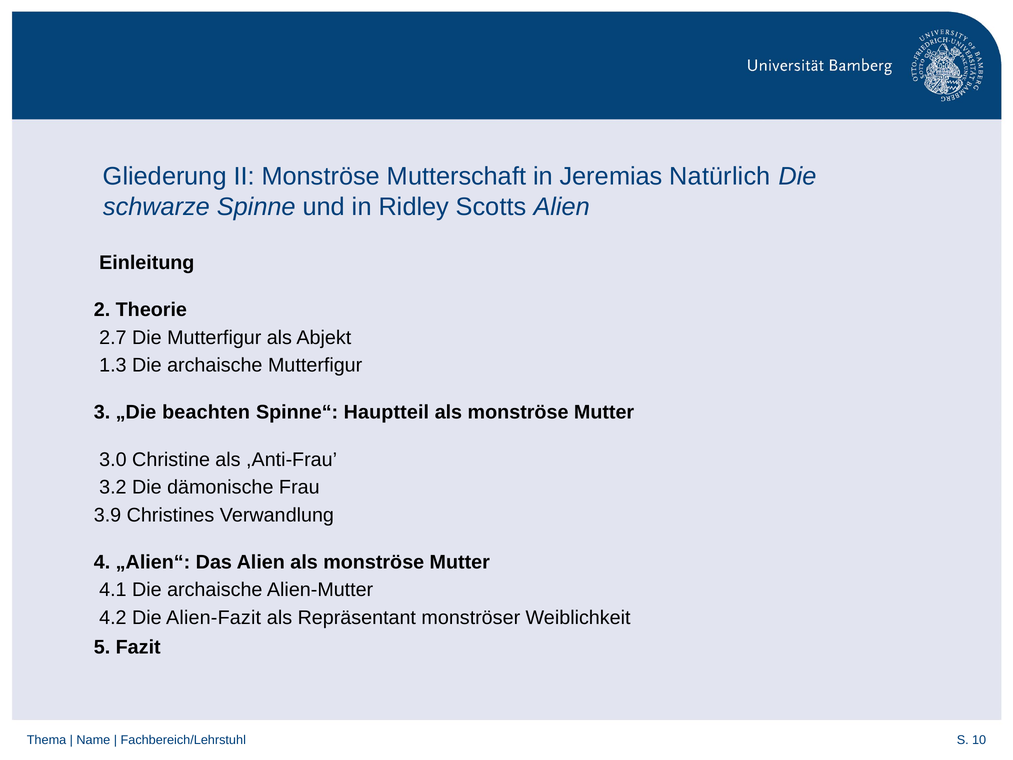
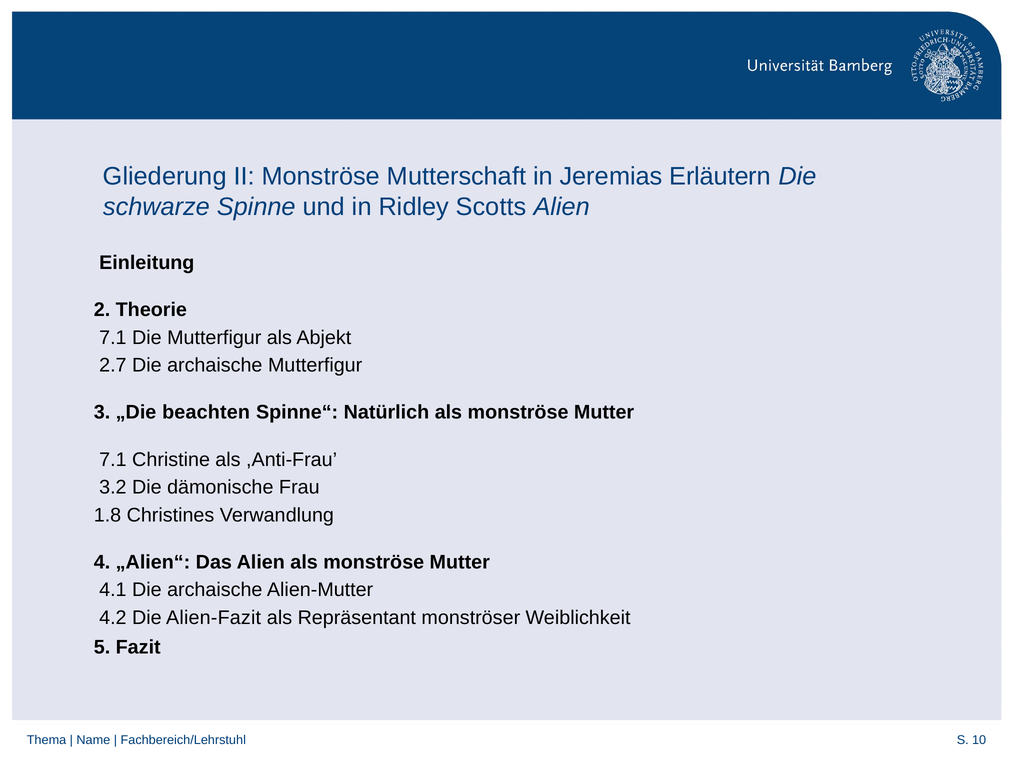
Natürlich: Natürlich -> Erläutern (720, 176)
2.7: 2.7 -> 7.1 (113, 337)
1.3: 1.3 -> 2.7 (113, 365)
Hauptteil: Hauptteil -> Natürlich (386, 412)
3.0: 3.0 -> 7.1 (113, 460)
3.9: 3.9 -> 1.8 (108, 515)
